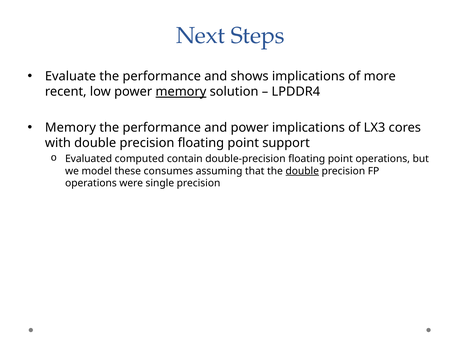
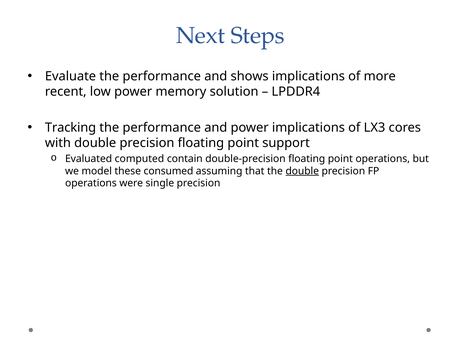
memory underline: present -> none (181, 92)
Memory: Memory -> Tracking (71, 128)
consumes: consumes -> consumed (168, 171)
